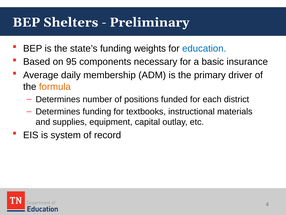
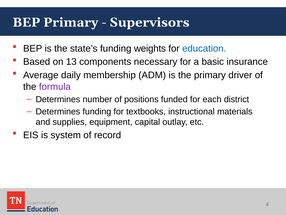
BEP Shelters: Shelters -> Primary (71, 22)
Preliminary: Preliminary -> Supervisors (149, 22)
95: 95 -> 13 (71, 62)
formula colour: orange -> purple (55, 86)
